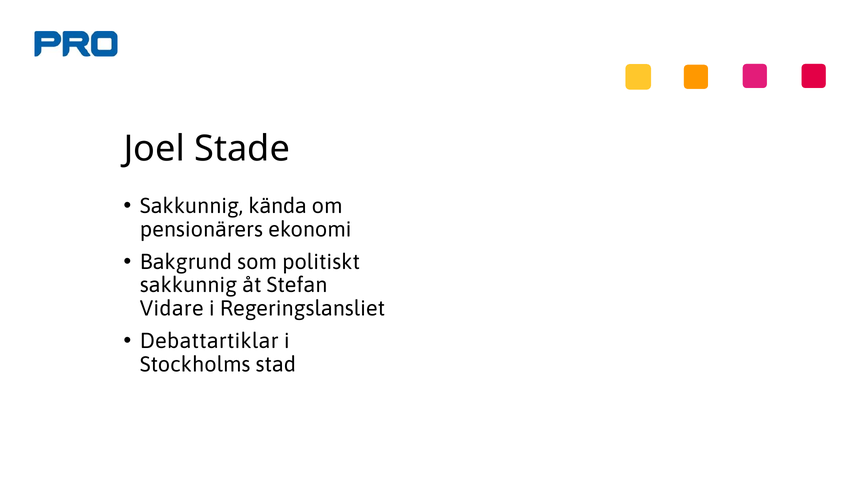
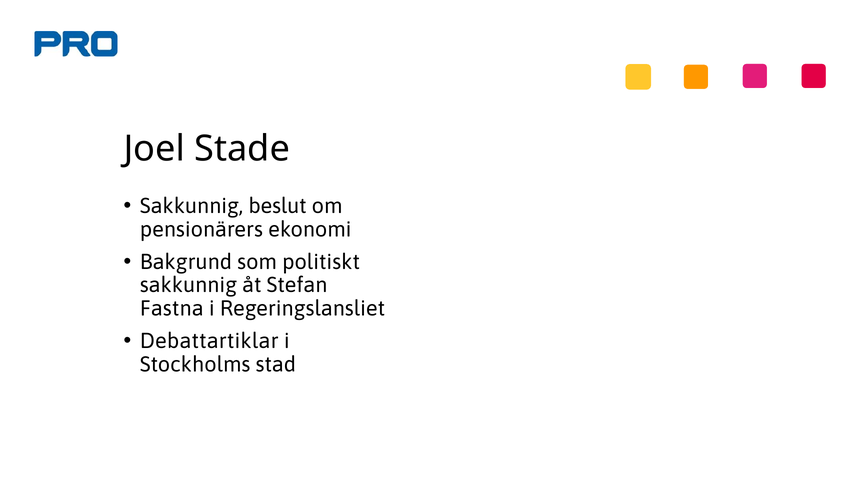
kända: kända -> beslut (278, 206)
Vidare: Vidare -> Fastna (172, 309)
